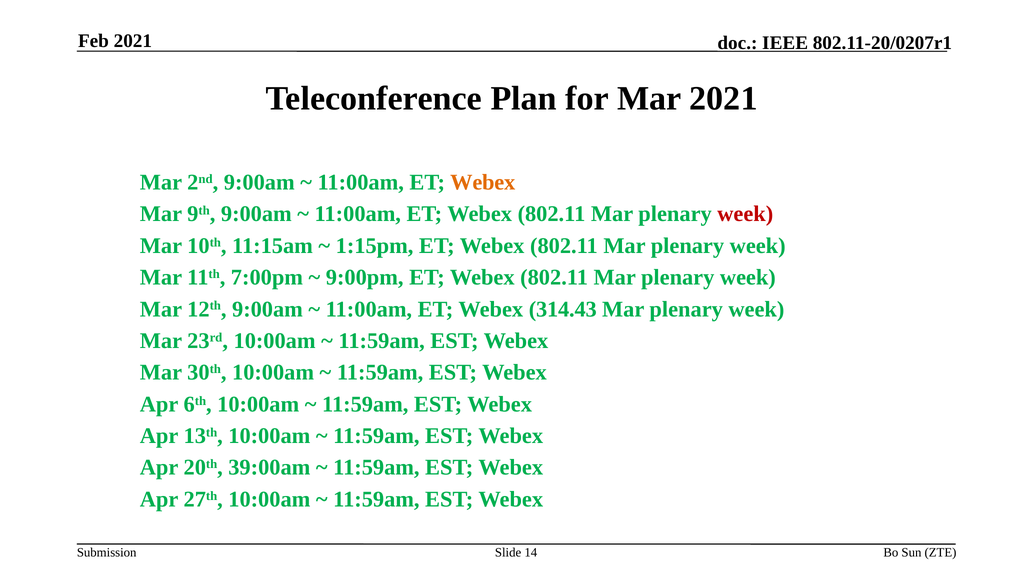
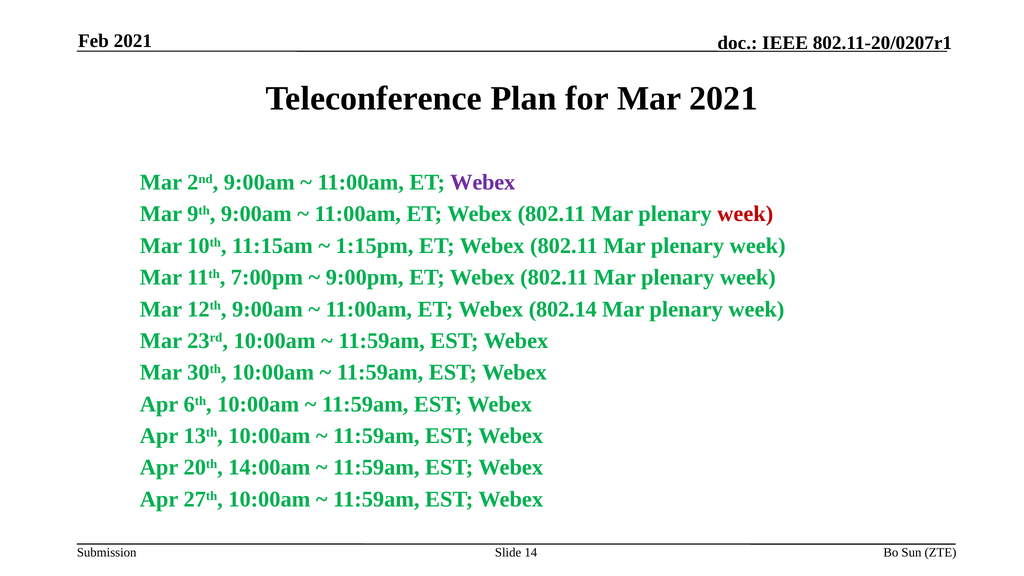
Webex colour: orange -> purple (483, 182)
314.43: 314.43 -> 802.14 (563, 309)
39:00am: 39:00am -> 14:00am (269, 468)
